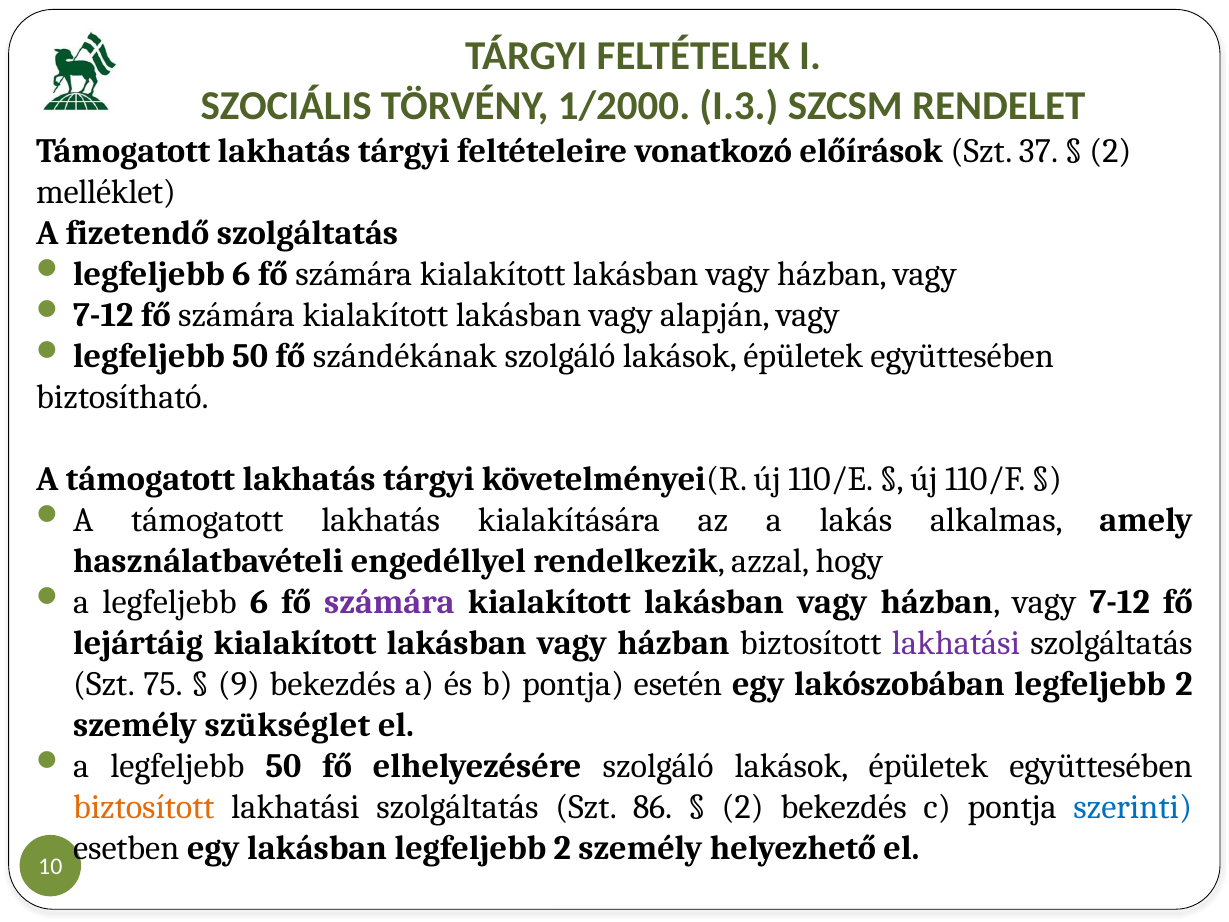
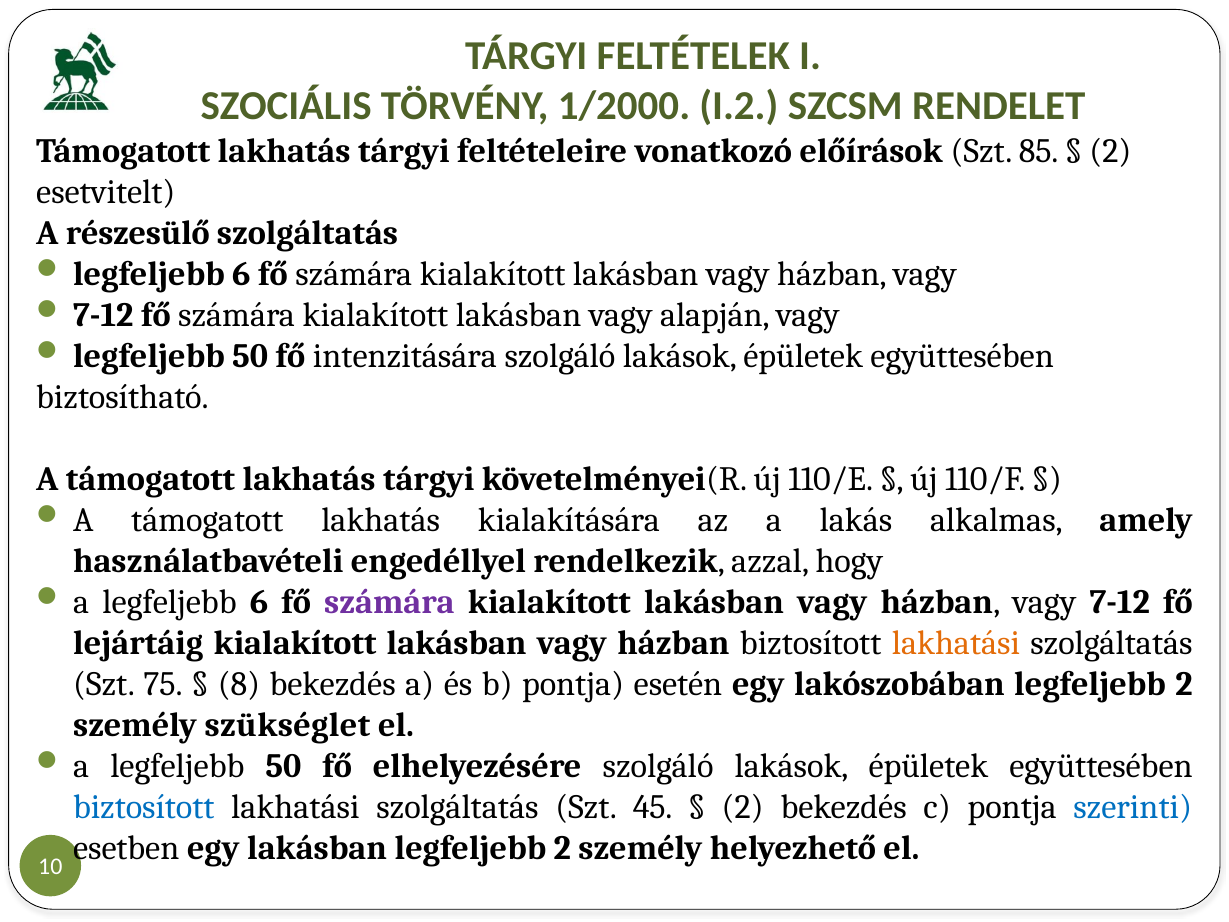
I.3: I.3 -> I.2 (739, 106)
37: 37 -> 85 (1039, 151)
melléklet: melléklet -> esetvitelt (106, 192)
fizetendő: fizetendő -> részesülő (138, 233)
szándékának: szándékának -> intenzitására (405, 356)
lakhatási colour: purple -> orange (956, 643)
9: 9 -> 8 (239, 684)
biztosított colour: orange -> blue (144, 807)
86: 86 -> 45 (653, 807)
